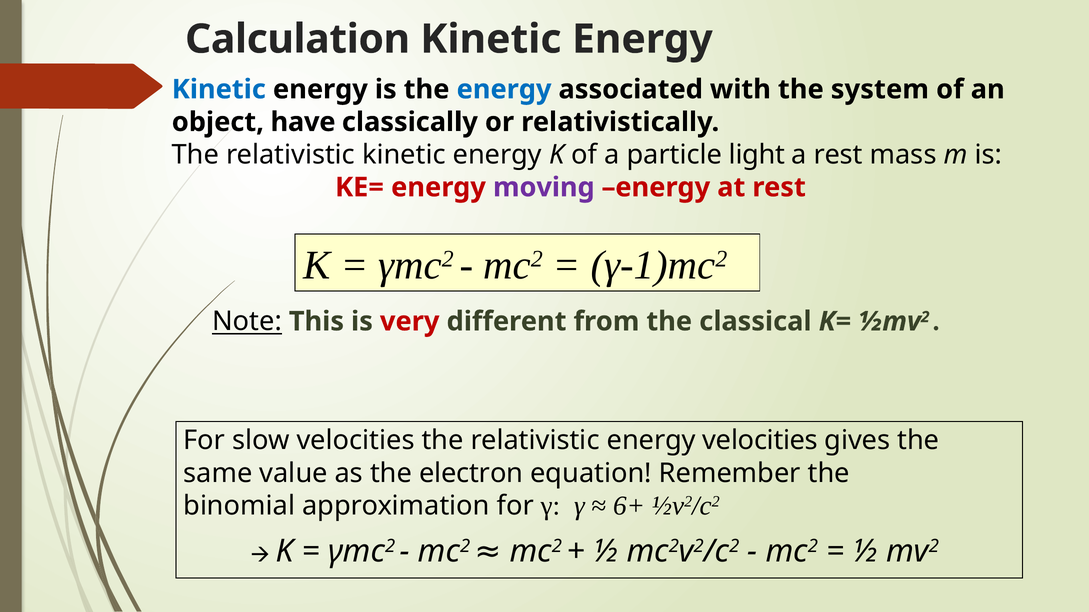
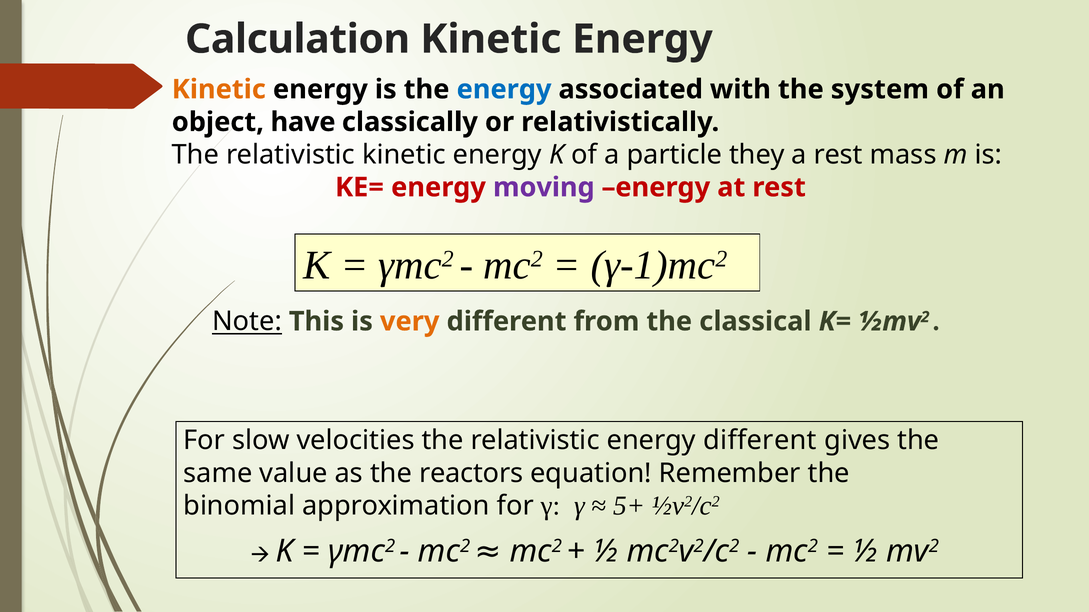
Kinetic colour: blue -> orange (219, 89)
light: light -> they (757, 155)
very colour: red -> orange (410, 322)
energy velocities: velocities -> different (760, 441)
electron: electron -> reactors (471, 474)
6+: 6+ -> 5+ (629, 506)
